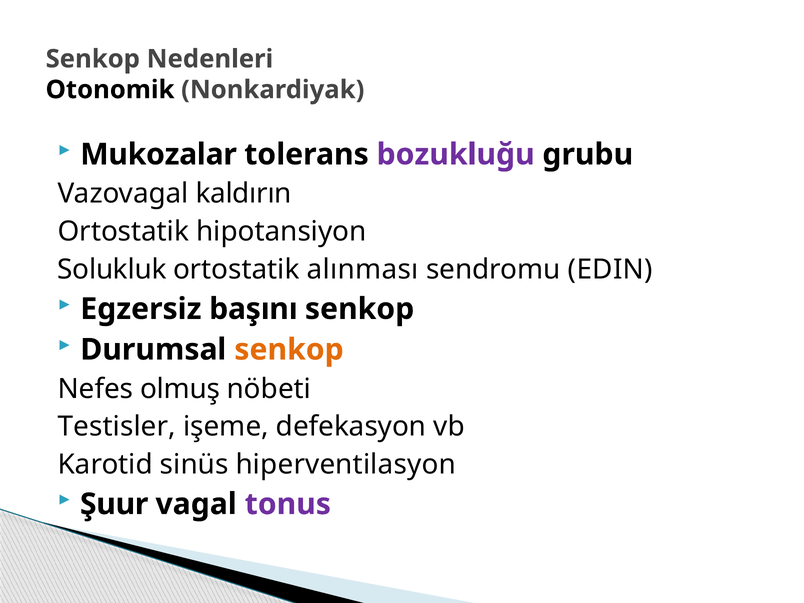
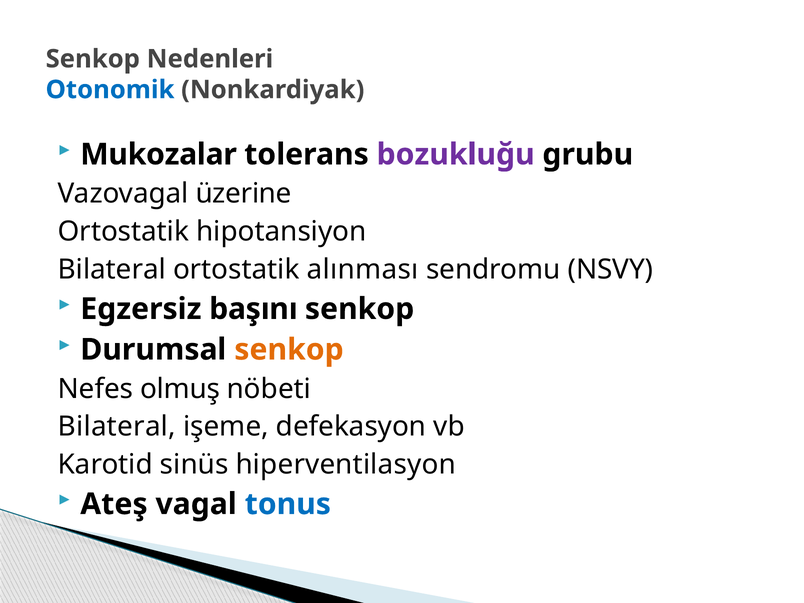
Otonomik colour: black -> blue (110, 90)
kaldırın: kaldırın -> üzerine (244, 194)
Solukluk: Solukluk -> Bilateral (112, 269)
EDIN: EDIN -> NSVY (610, 269)
Testisler: Testisler -> Bilateral (117, 427)
Şuur: Şuur -> Ateş (114, 504)
tonus colour: purple -> blue (288, 504)
